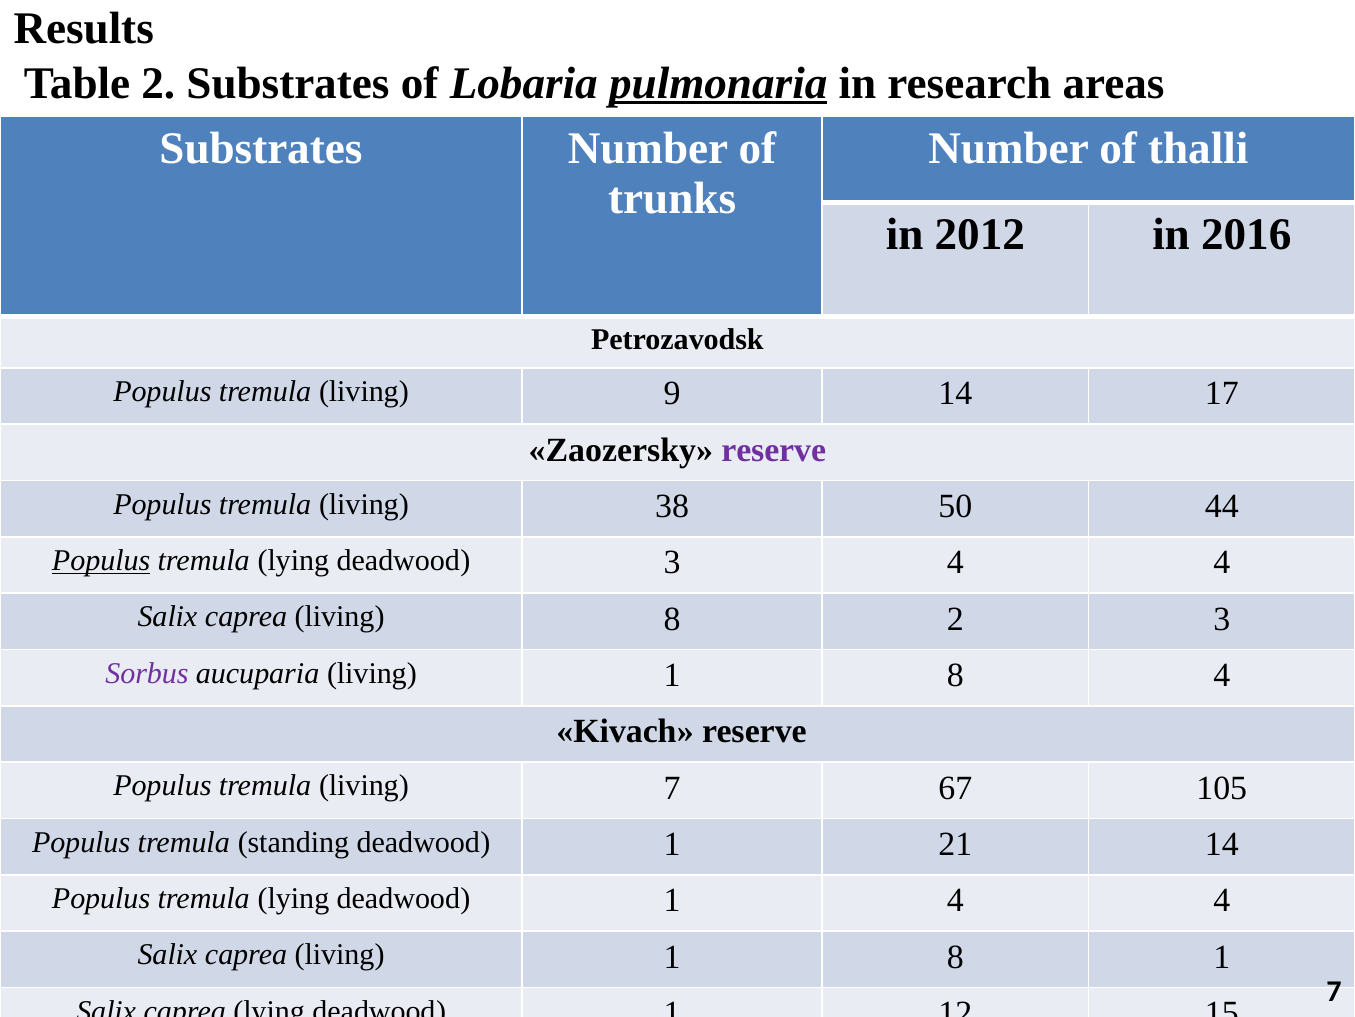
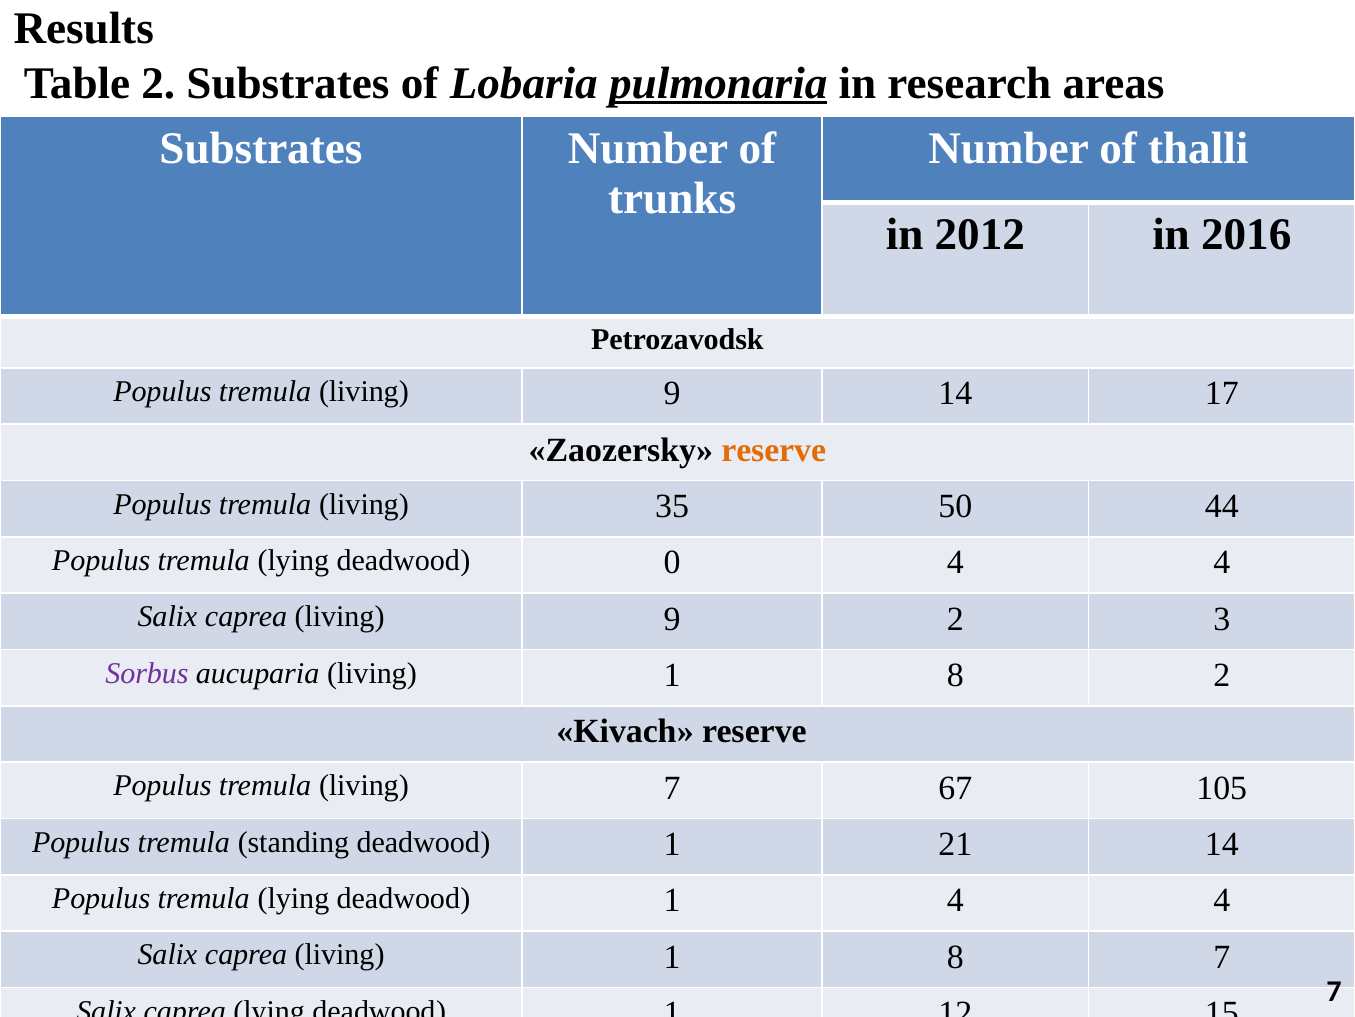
reserve colour: purple -> orange (774, 450)
38: 38 -> 35 (672, 506)
Populus underline: present -> none (101, 560)
deadwood 3: 3 -> 0 (672, 562)
caprea living 8: 8 -> 9 (672, 619)
8 4: 4 -> 2 (1222, 675)
8 1: 1 -> 7 (1222, 956)
